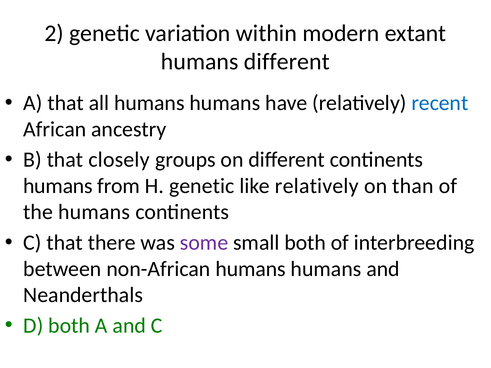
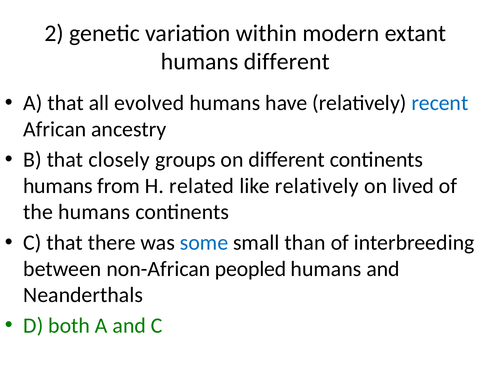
all humans: humans -> evolved (149, 103)
H genetic: genetic -> related (202, 186)
than: than -> lived (413, 186)
some colour: purple -> blue (204, 243)
small both: both -> than (305, 243)
non-African humans: humans -> peopled (251, 269)
